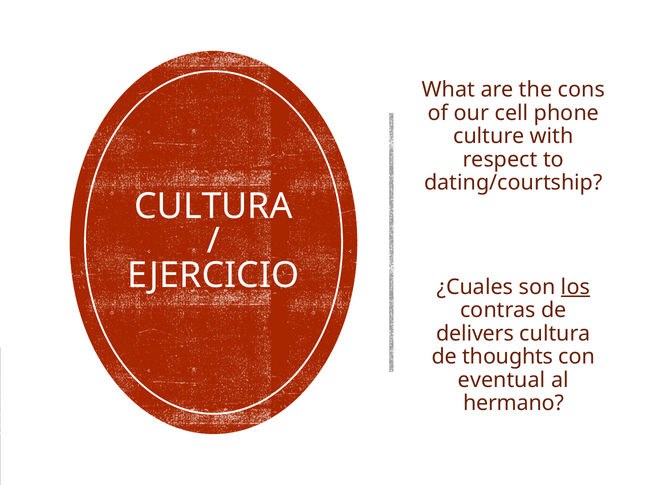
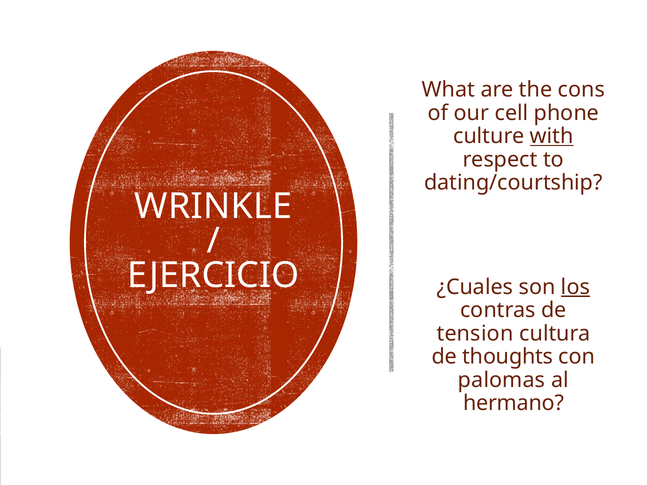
with underline: none -> present (552, 136)
CULTURA: CULTURA -> WRINKLE (213, 207)
delivers: delivers -> tension (475, 334)
eventual: eventual -> palomas (502, 380)
